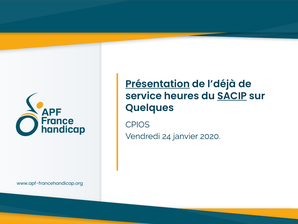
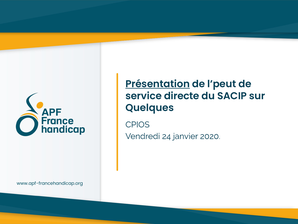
l’déjà: l’déjà -> l’peut (222, 84)
heures: heures -> directe (182, 96)
SACIP underline: present -> none (232, 96)
